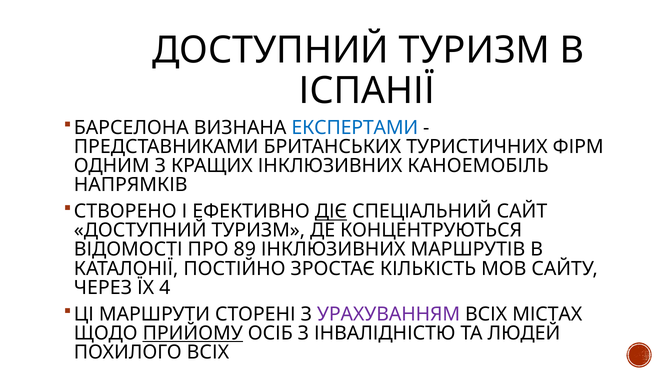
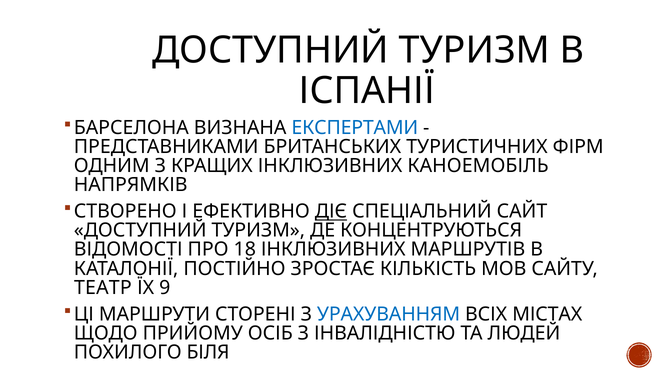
89: 89 -> 18 (245, 249)
ЧЕРЕЗ: ЧЕРЕЗ -> ТЕАТР (103, 287)
4: 4 -> 9 (165, 287)
УРАХУВАННЯМ colour: purple -> blue (389, 314)
ПРИЙОМУ underline: present -> none (193, 333)
ПОХИЛОГО ВСІХ: ВСІХ -> БІЛЯ (208, 352)
